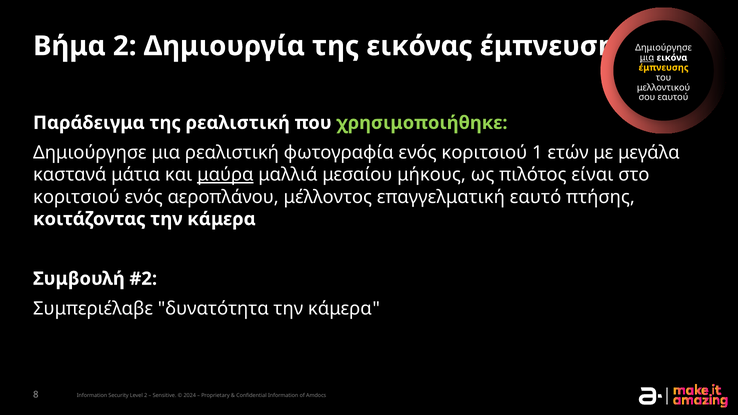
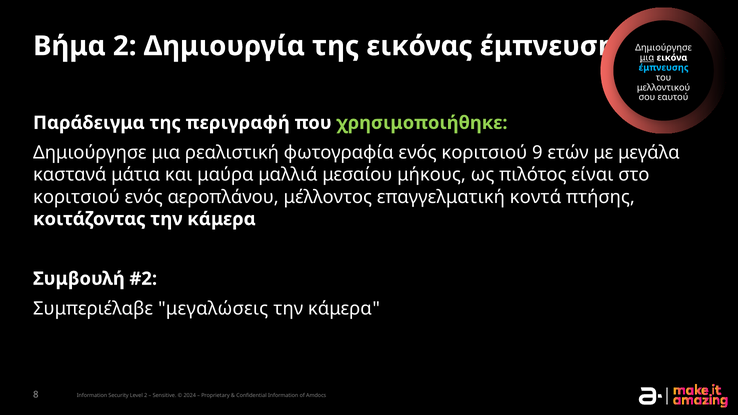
έμπνευσης colour: yellow -> light blue (664, 68)
της ρεαλιστική: ρεαλιστική -> περιγραφή (238, 123)
1: 1 -> 9 (537, 153)
μαύρα underline: present -> none (225, 175)
εαυτό: εαυτό -> κοντά (535, 197)
δυνατότητα: δυνατότητα -> μεγαλώσεις (213, 309)
